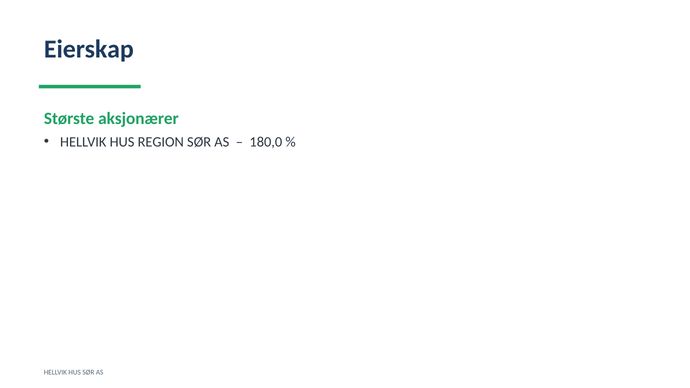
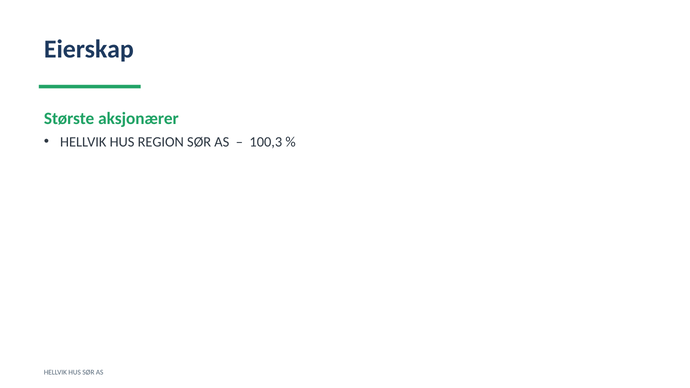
180,0: 180,0 -> 100,3 (266, 142)
